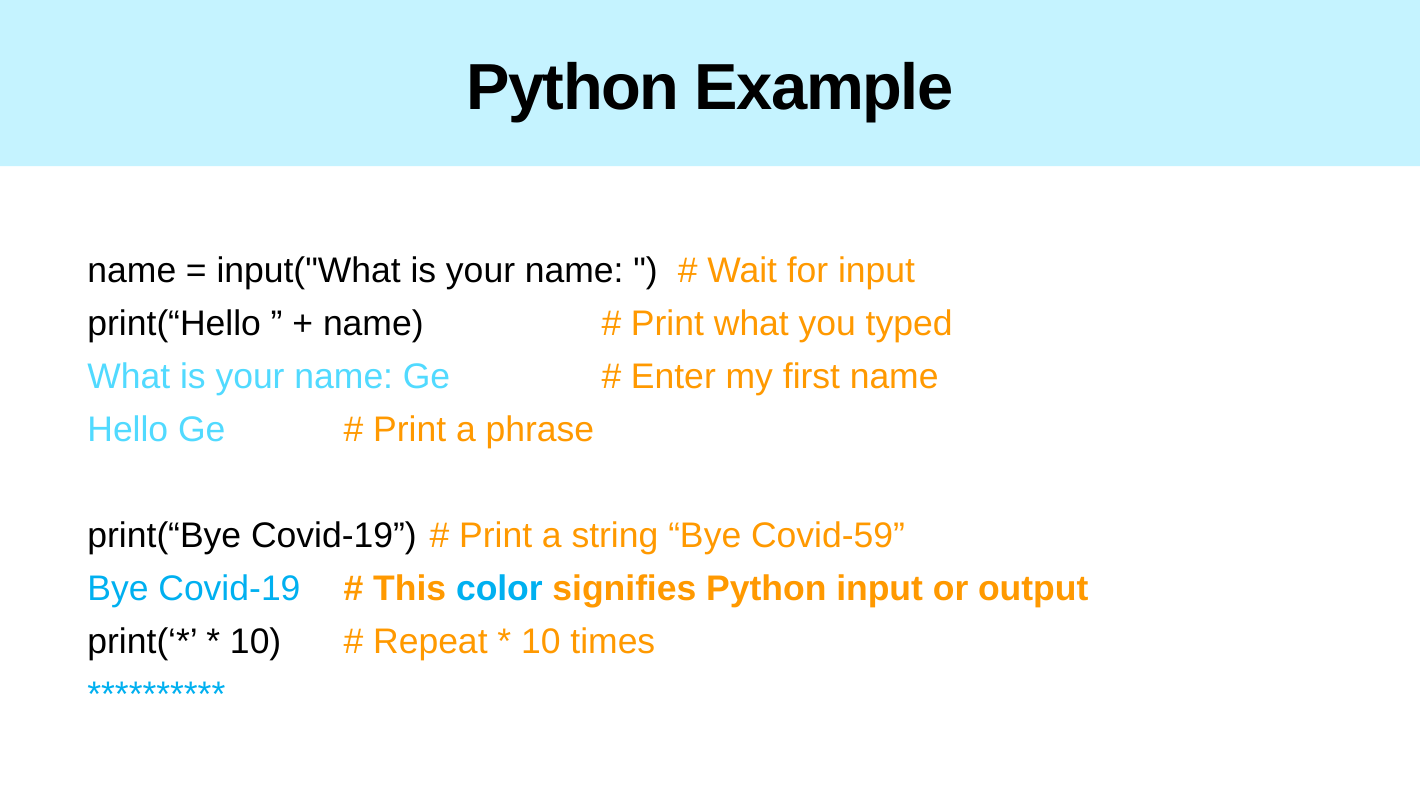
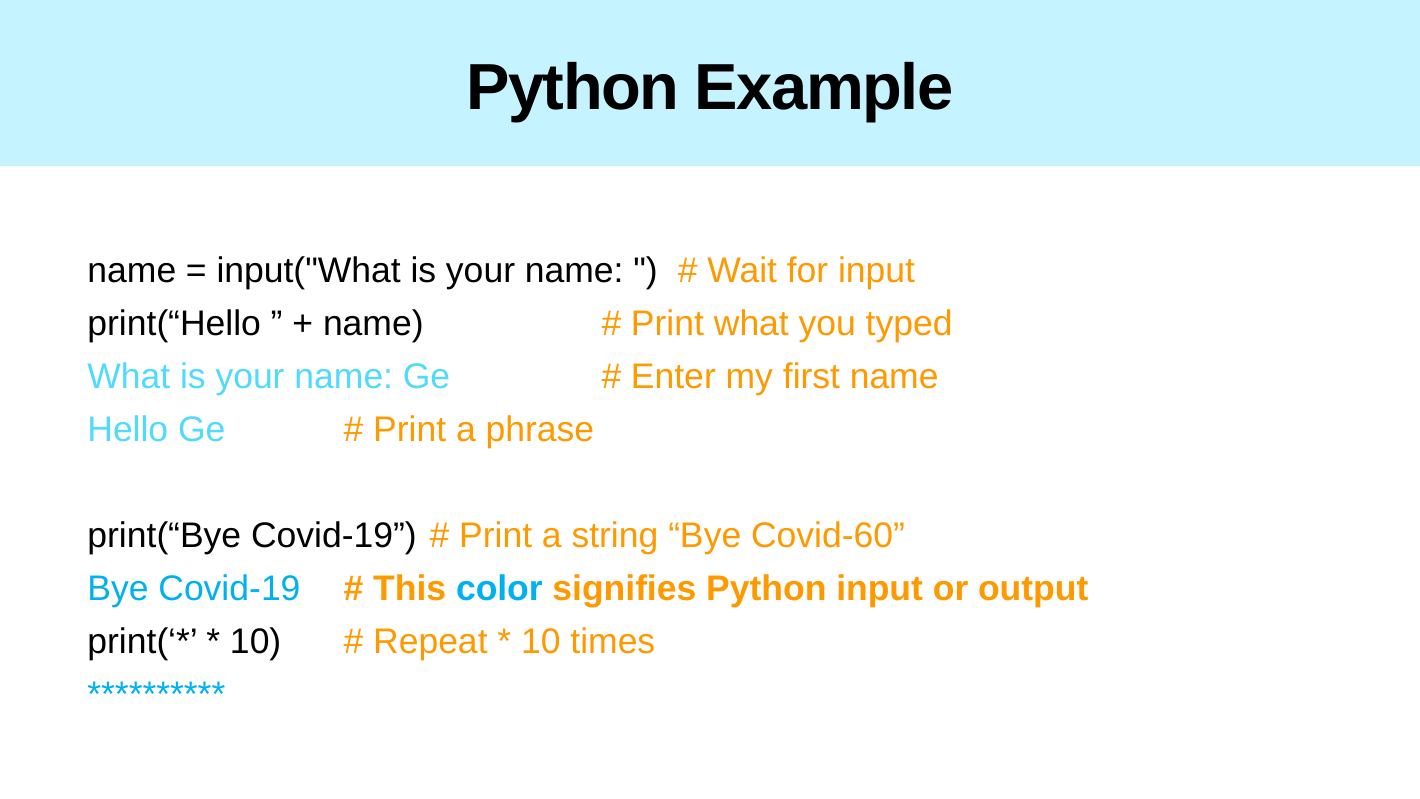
Covid-59: Covid-59 -> Covid-60 (828, 536)
